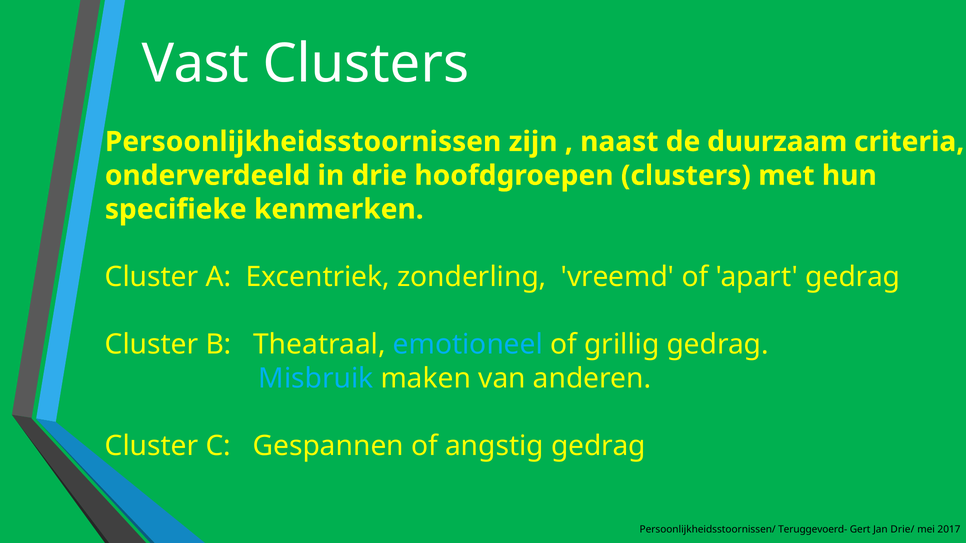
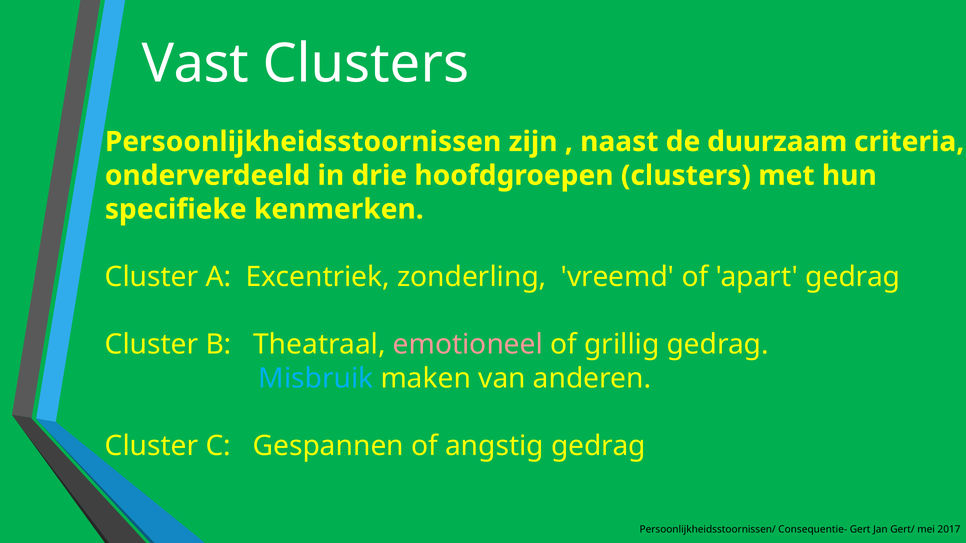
emotioneel colour: light blue -> pink (468, 345)
Teruggevoerd-: Teruggevoerd- -> Consequentie- (813, 530)
Drie/: Drie/ -> Gert/ (902, 530)
